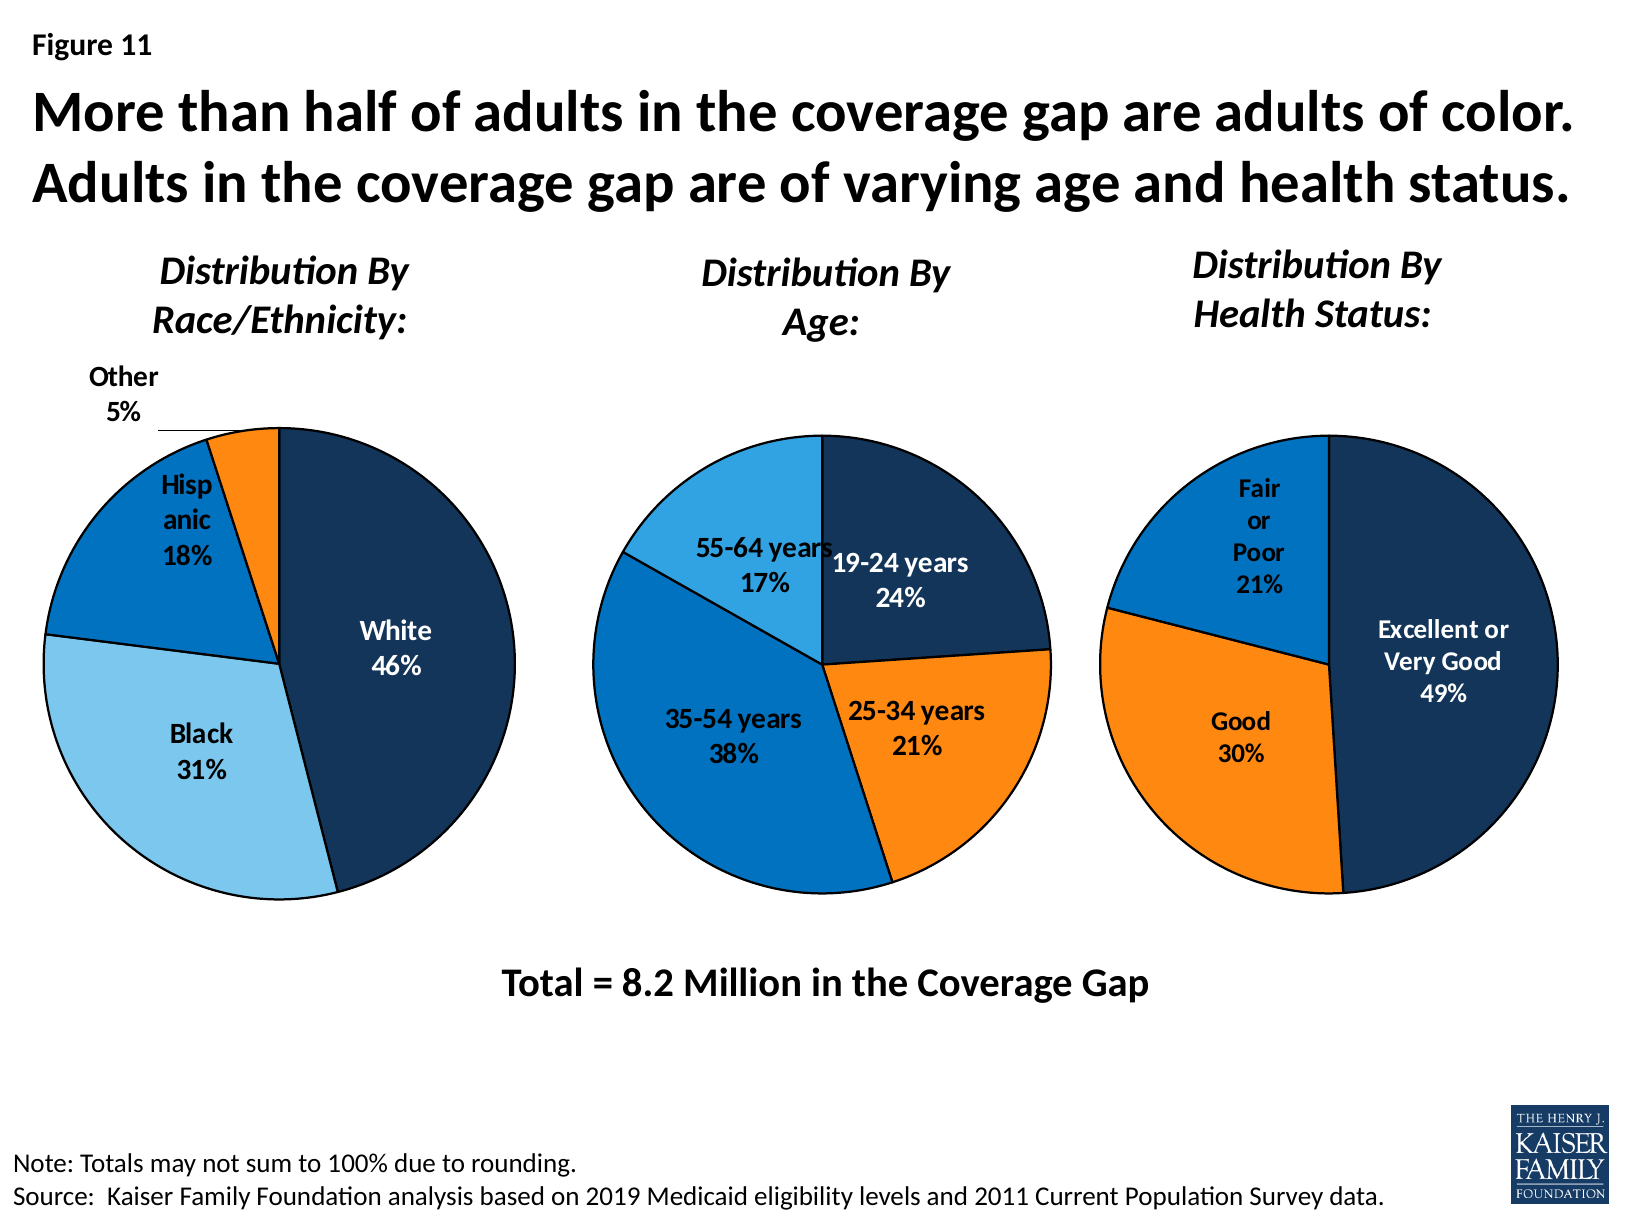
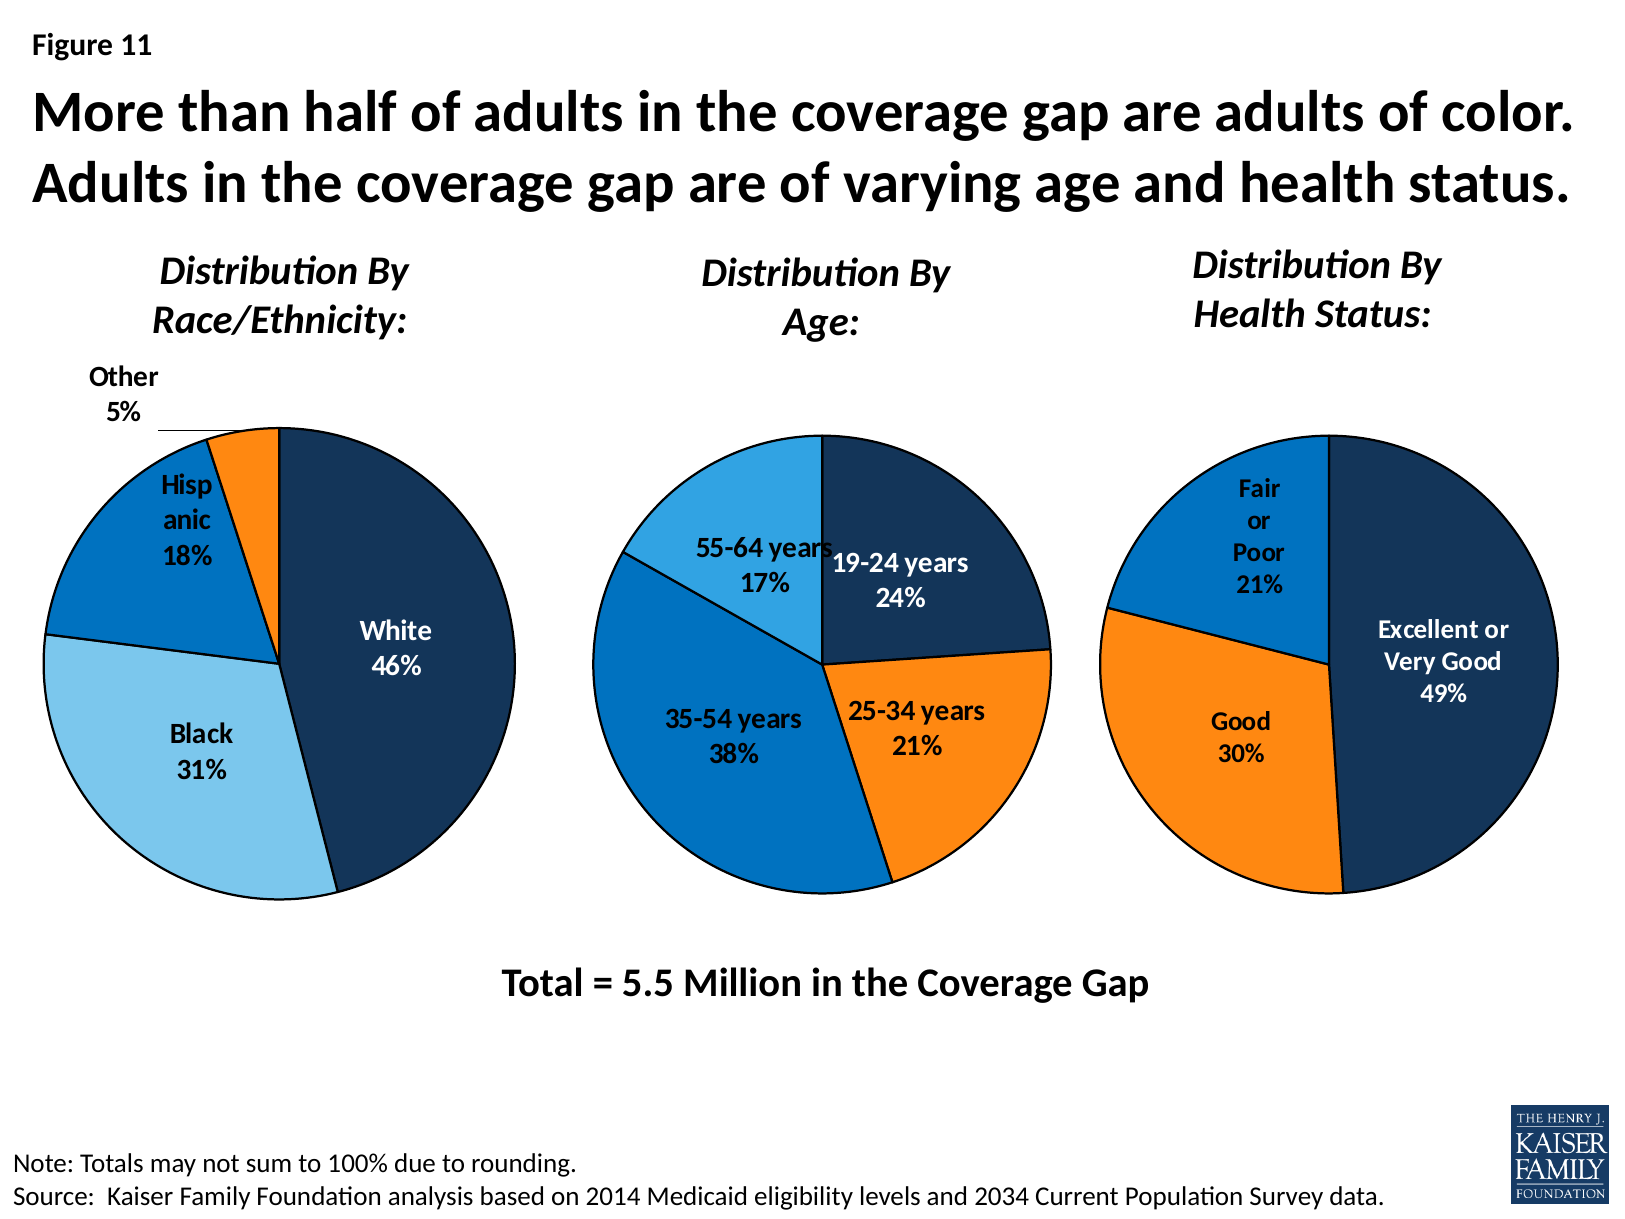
8.2: 8.2 -> 5.5 (648, 983)
2019: 2019 -> 2014 (613, 1196)
2011: 2011 -> 2034 (1002, 1196)
